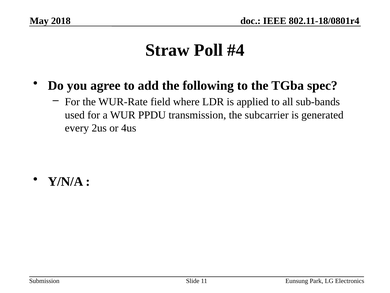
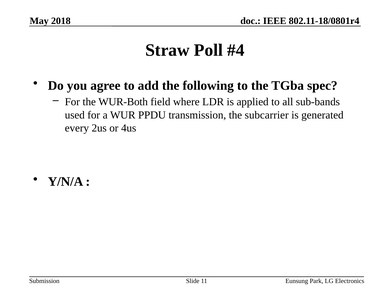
WUR-Rate: WUR-Rate -> WUR-Both (123, 102)
